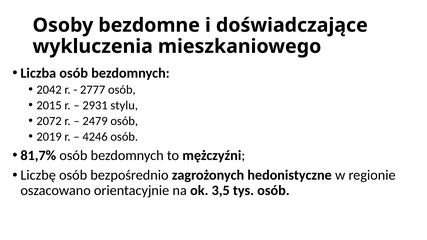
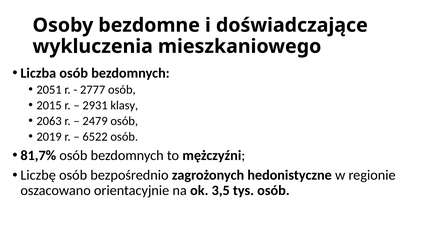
2042: 2042 -> 2051 (49, 90)
stylu: stylu -> klasy (124, 105)
2072: 2072 -> 2063 (49, 121)
4246: 4246 -> 6522 (95, 137)
